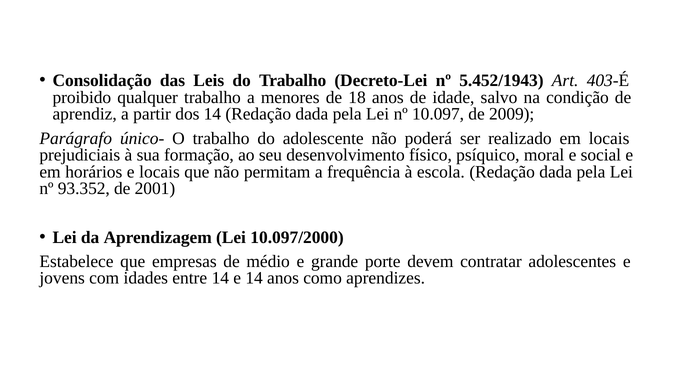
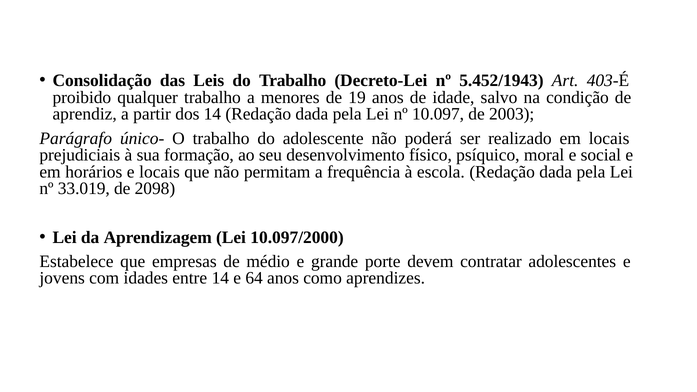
18: 18 -> 19 (357, 97)
2009: 2009 -> 2003 (512, 114)
93.352: 93.352 -> 33.019 (84, 189)
2001: 2001 -> 2098 (155, 189)
e 14: 14 -> 64 (254, 278)
